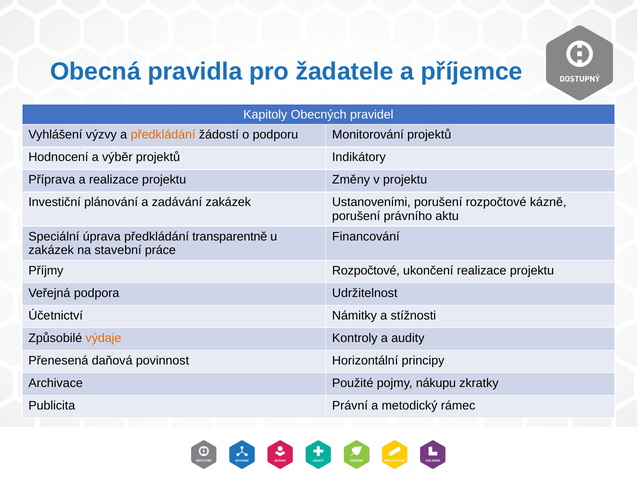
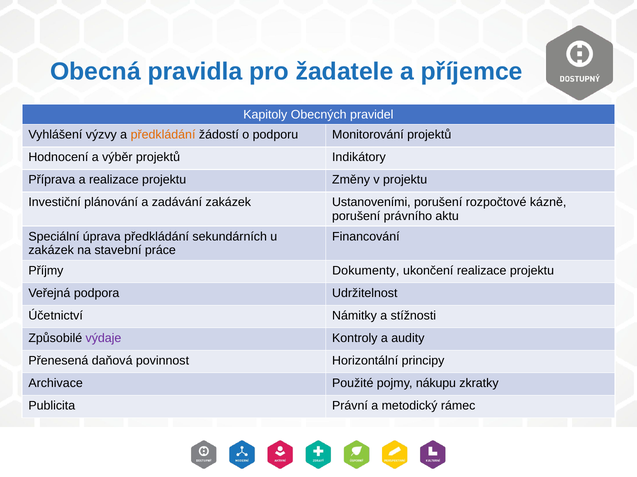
transparentně: transparentně -> sekundárních (230, 237)
Příjmy Rozpočtové: Rozpočtové -> Dokumenty (366, 271)
výdaje colour: orange -> purple (103, 339)
